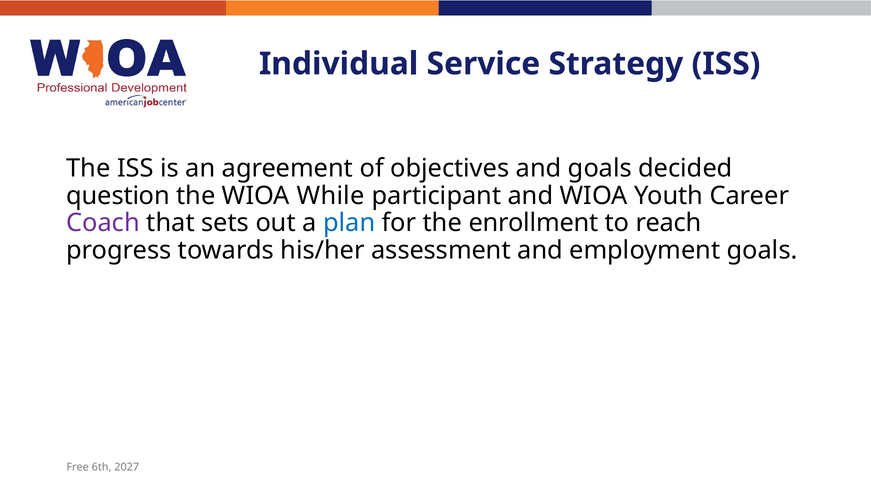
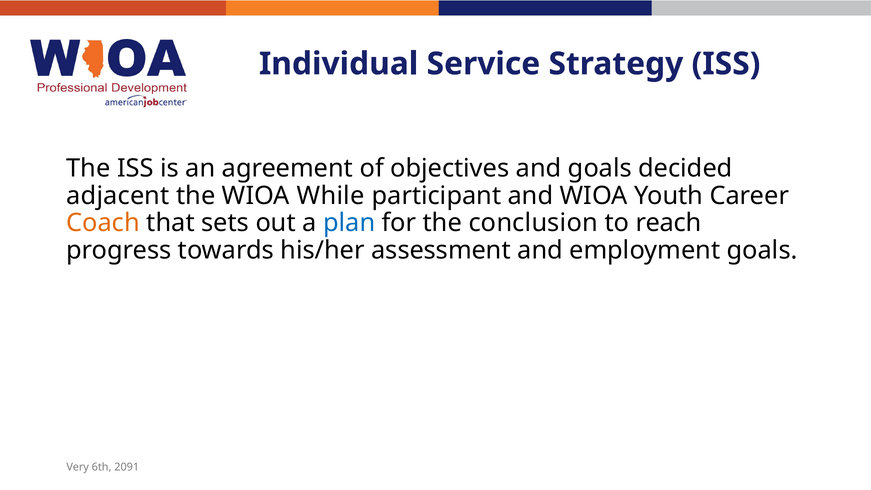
question: question -> adjacent (118, 196)
Coach colour: purple -> orange (103, 223)
enrollment: enrollment -> conclusion (533, 223)
Free: Free -> Very (78, 467)
2027: 2027 -> 2091 (127, 467)
